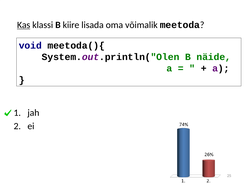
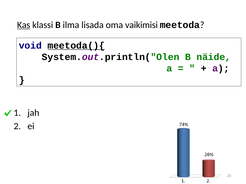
kiire: kiire -> ilma (71, 25)
võimalik: võimalik -> vaikimisi (141, 25)
meetoda(){ underline: none -> present (76, 46)
